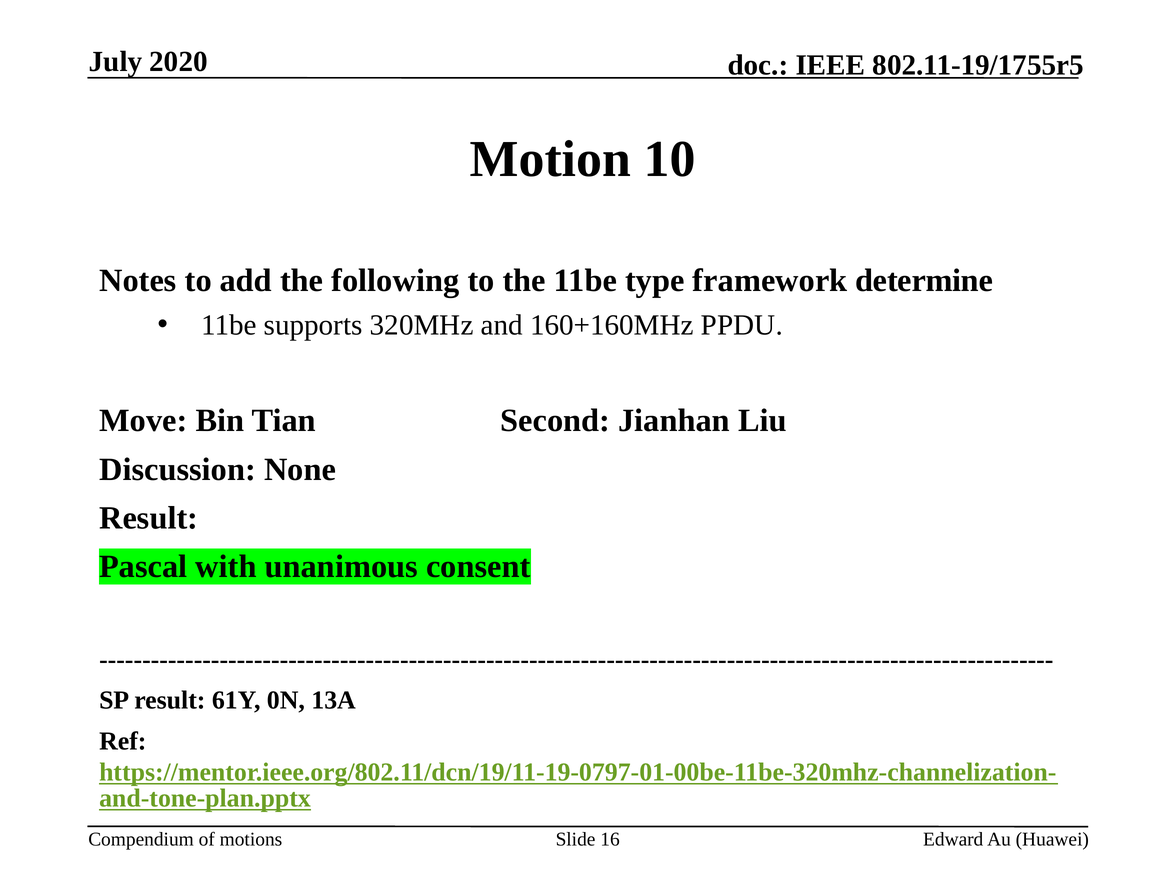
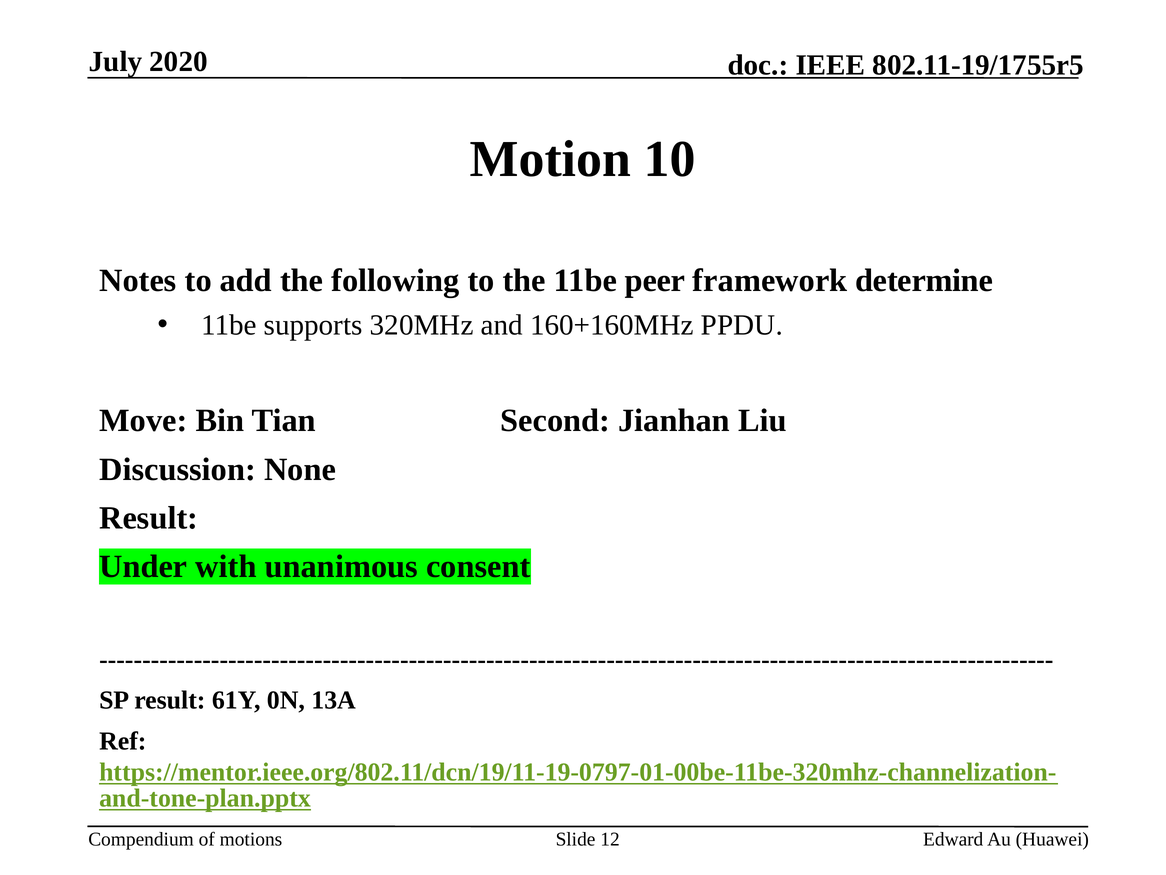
type: type -> peer (655, 280)
Pascal: Pascal -> Under (143, 566)
16: 16 -> 12 (610, 839)
